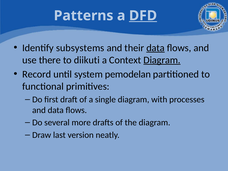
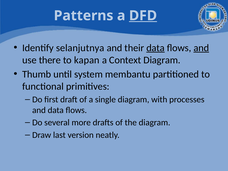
subsystems: subsystems -> selanjutnya (80, 48)
and underline: none -> present (201, 48)
diikuti: diikuti -> kapan (87, 60)
Diagram underline: present -> none (162, 60)
Record: Record -> Thumb (37, 74)
pemodelan: pemodelan -> membantu (128, 74)
